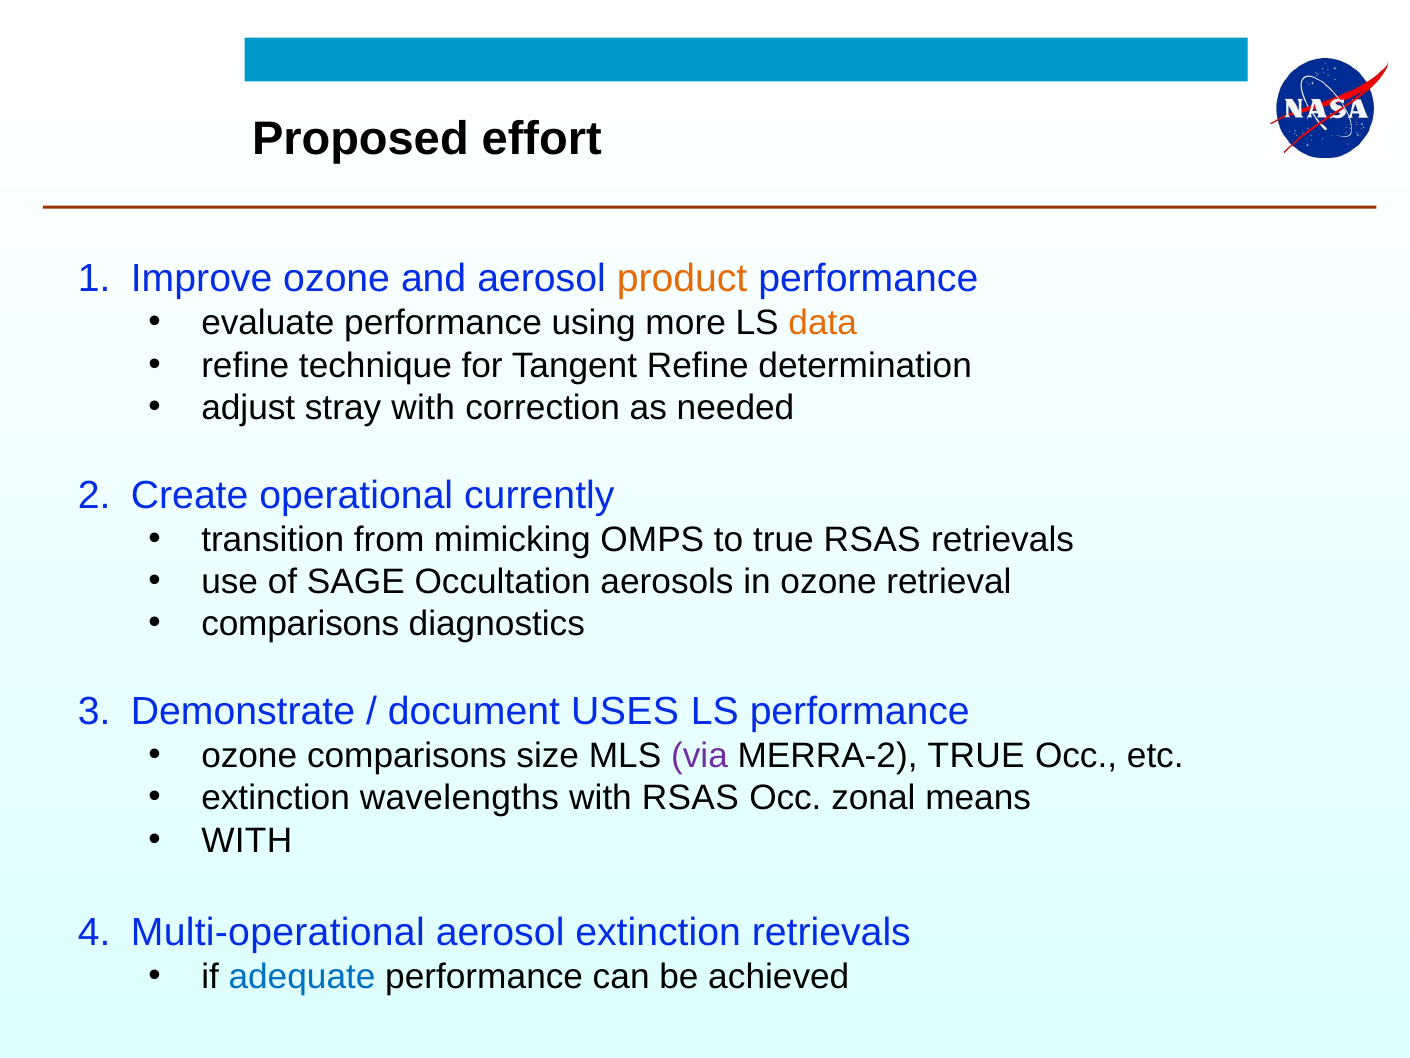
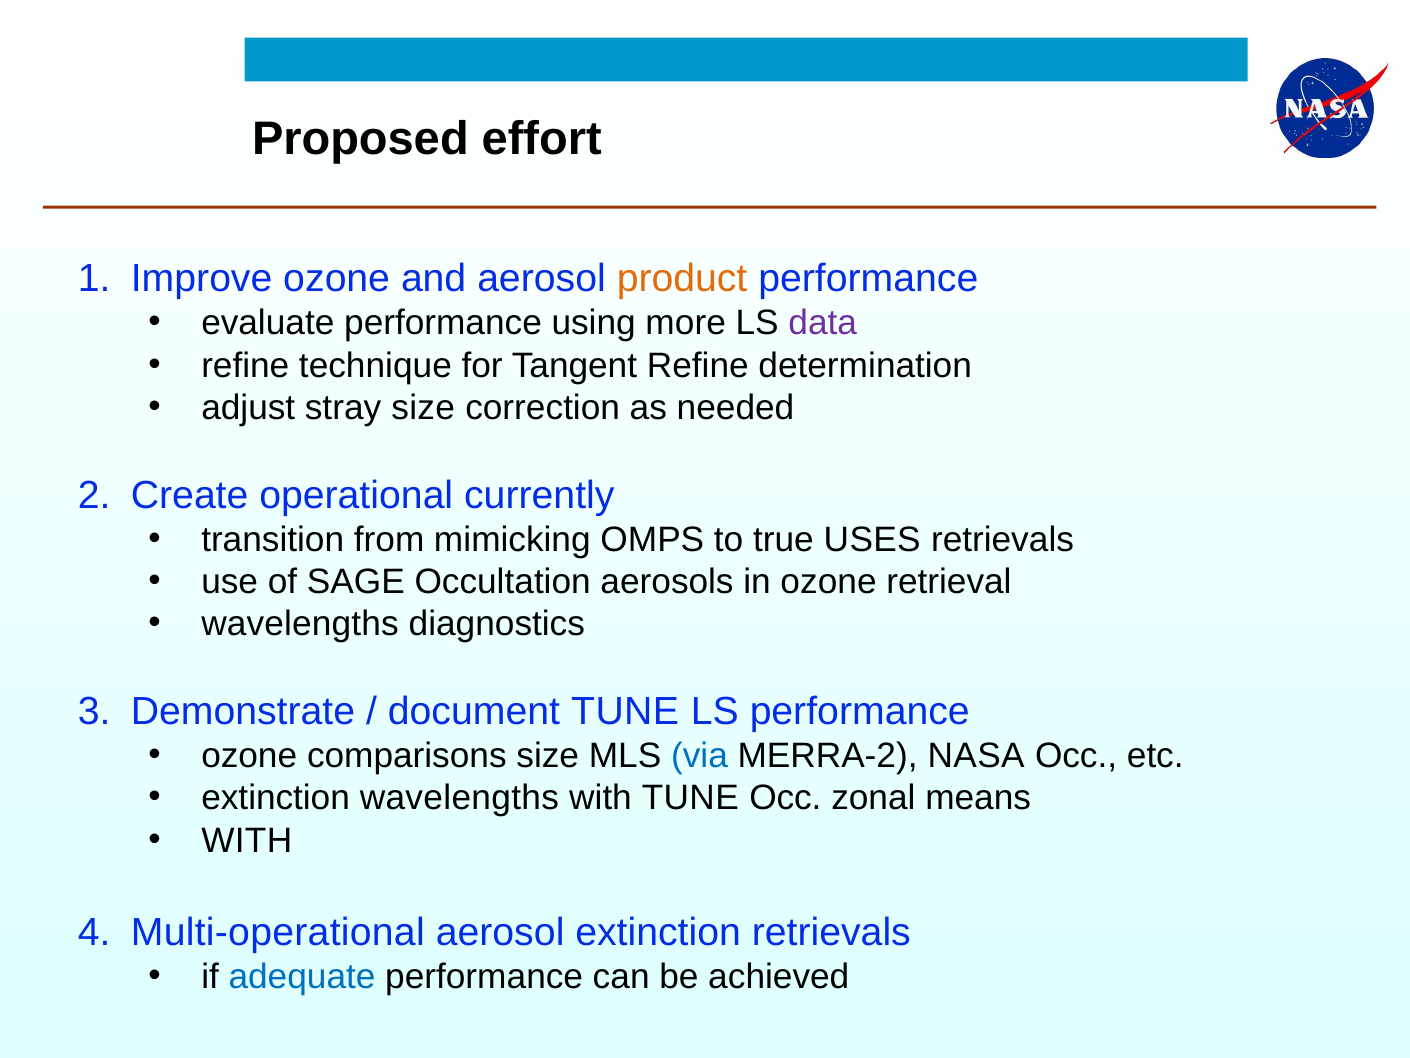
data colour: orange -> purple (823, 323)
stray with: with -> size (423, 408)
true RSAS: RSAS -> USES (872, 539)
comparisons: comparisons -> wavelengths (300, 624)
document USES: USES -> TUNE (625, 711)
via colour: purple -> blue (699, 755)
MERRA-2 TRUE: TRUE -> NASA (976, 755)
with RSAS: RSAS -> TUNE (690, 798)
